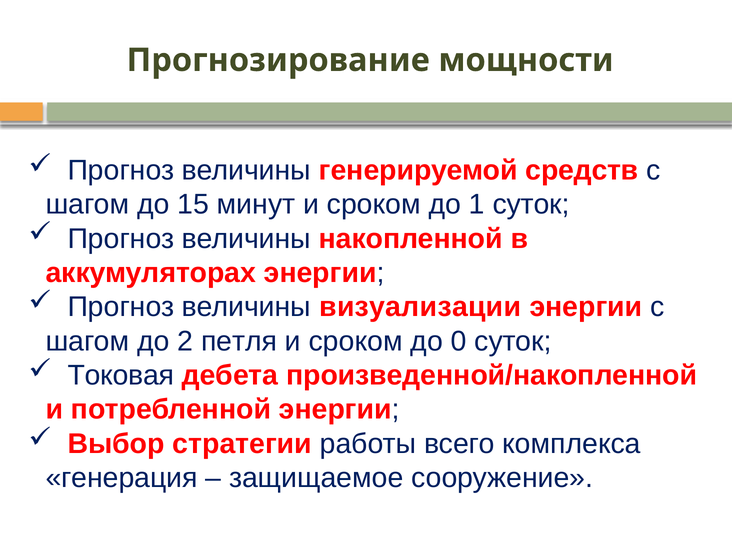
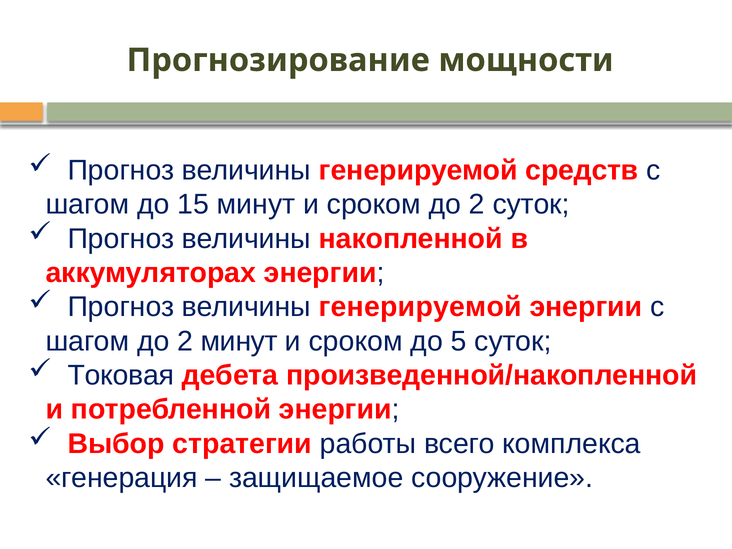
сроком до 1: 1 -> 2 (477, 205)
визуализации: визуализации -> генерируемой (420, 307)
2 петля: петля -> минут (239, 341)
0: 0 -> 5 (459, 341)
